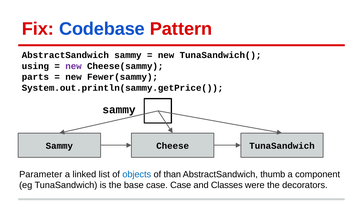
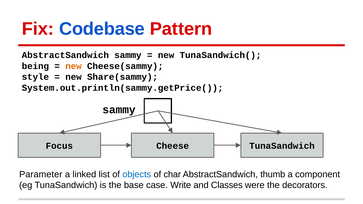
using: using -> being (35, 66)
new colour: purple -> orange (73, 66)
parts: parts -> style (35, 77)
Fewer(sammy: Fewer(sammy -> Share(sammy (122, 77)
Sammy: Sammy -> Focus (59, 146)
than: than -> char (172, 174)
case Case: Case -> Write (181, 185)
